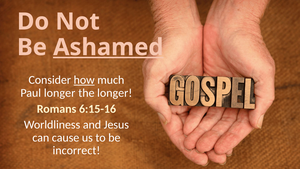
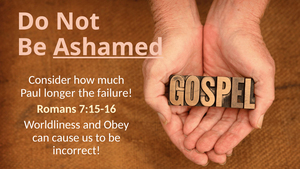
how underline: present -> none (84, 80)
the longer: longer -> failure (115, 93)
6:15-16: 6:15-16 -> 7:15-16 (98, 109)
Jesus: Jesus -> Obey (116, 125)
